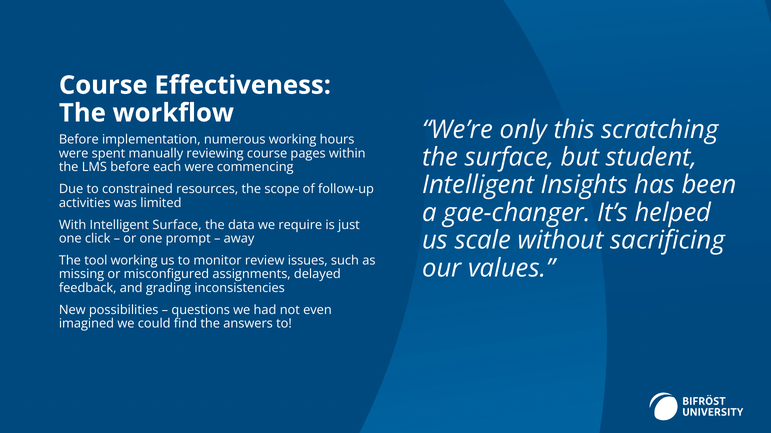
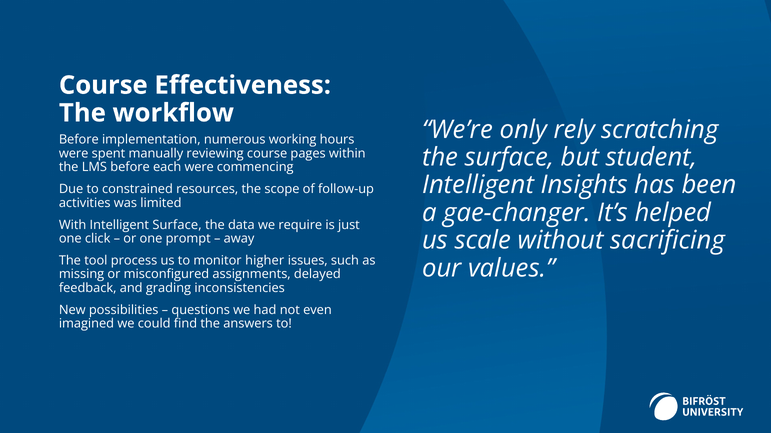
this: this -> rely (574, 130)
tool working: working -> process (134, 261)
review: review -> higher (265, 261)
